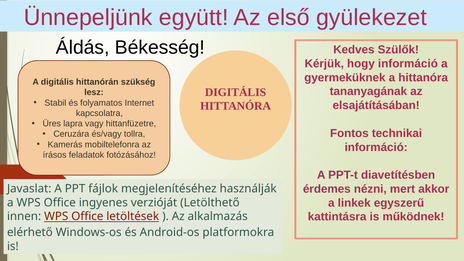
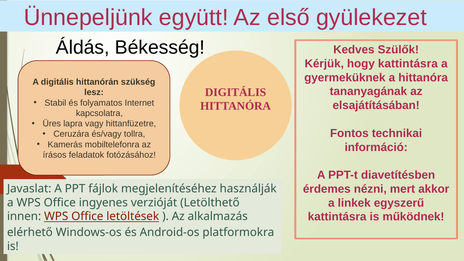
hogy információ: információ -> kattintásra (408, 64)
